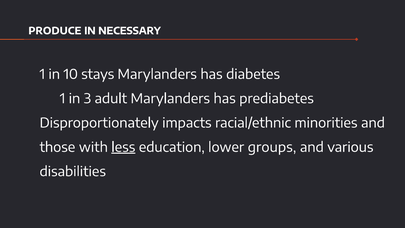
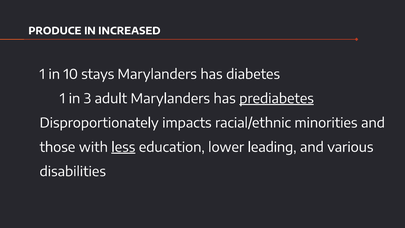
NECESSARY: NECESSARY -> INCREASED (129, 31)
prediabetes underline: none -> present (277, 99)
groups: groups -> leading (272, 147)
